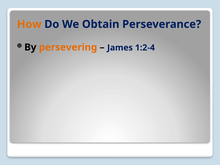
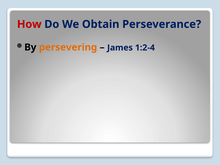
How colour: orange -> red (29, 24)
